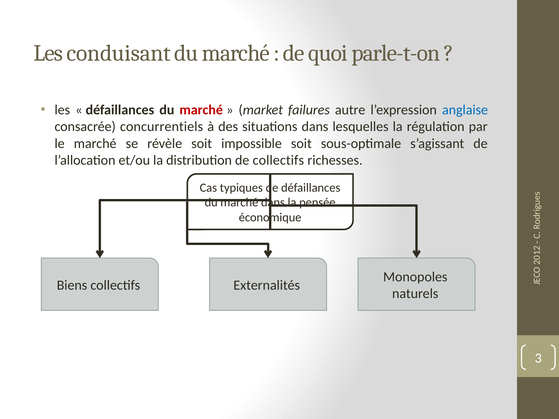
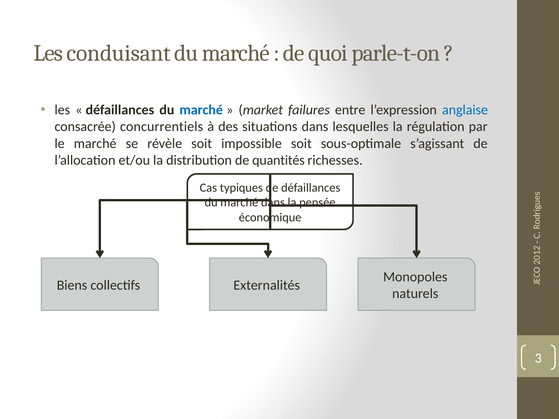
marché colour: red -> blue (201, 110)
autre: autre -> entre (350, 110)
de collectifs: collectifs -> quantités (278, 160)
